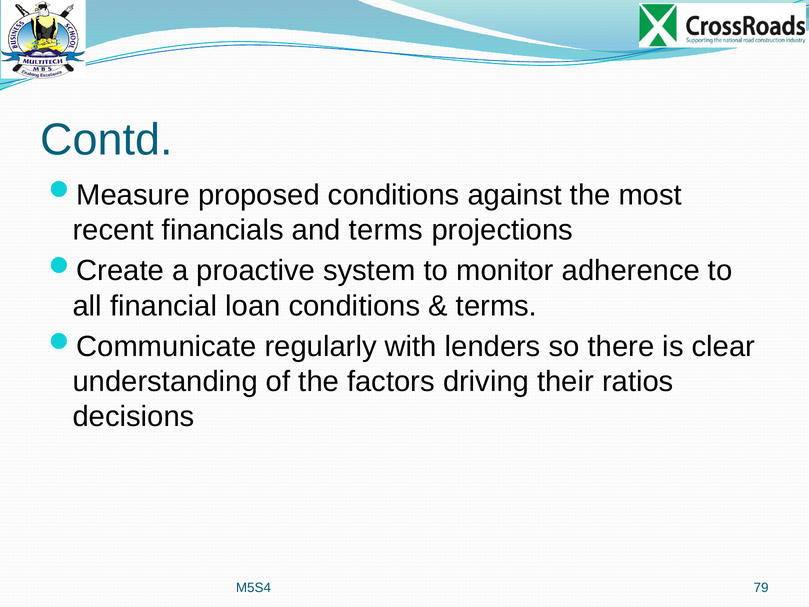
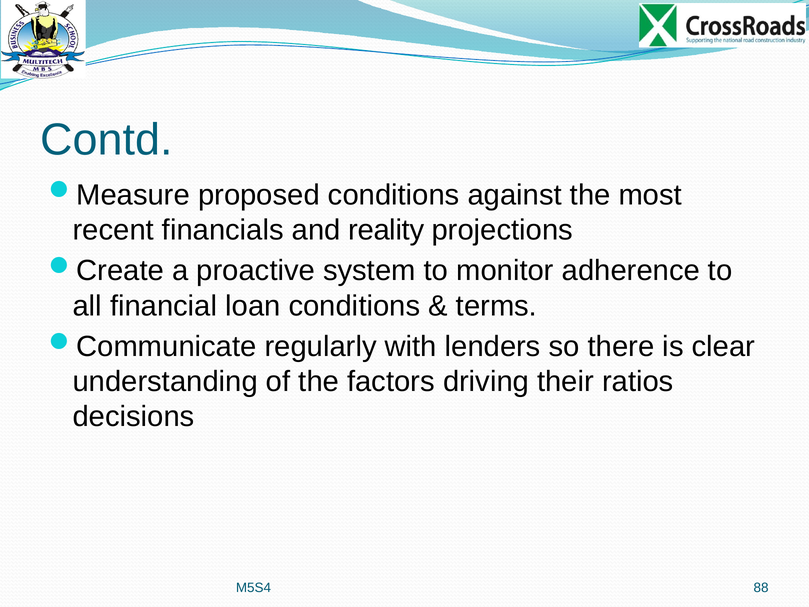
and terms: terms -> reality (386, 230)
79: 79 -> 88 (761, 587)
